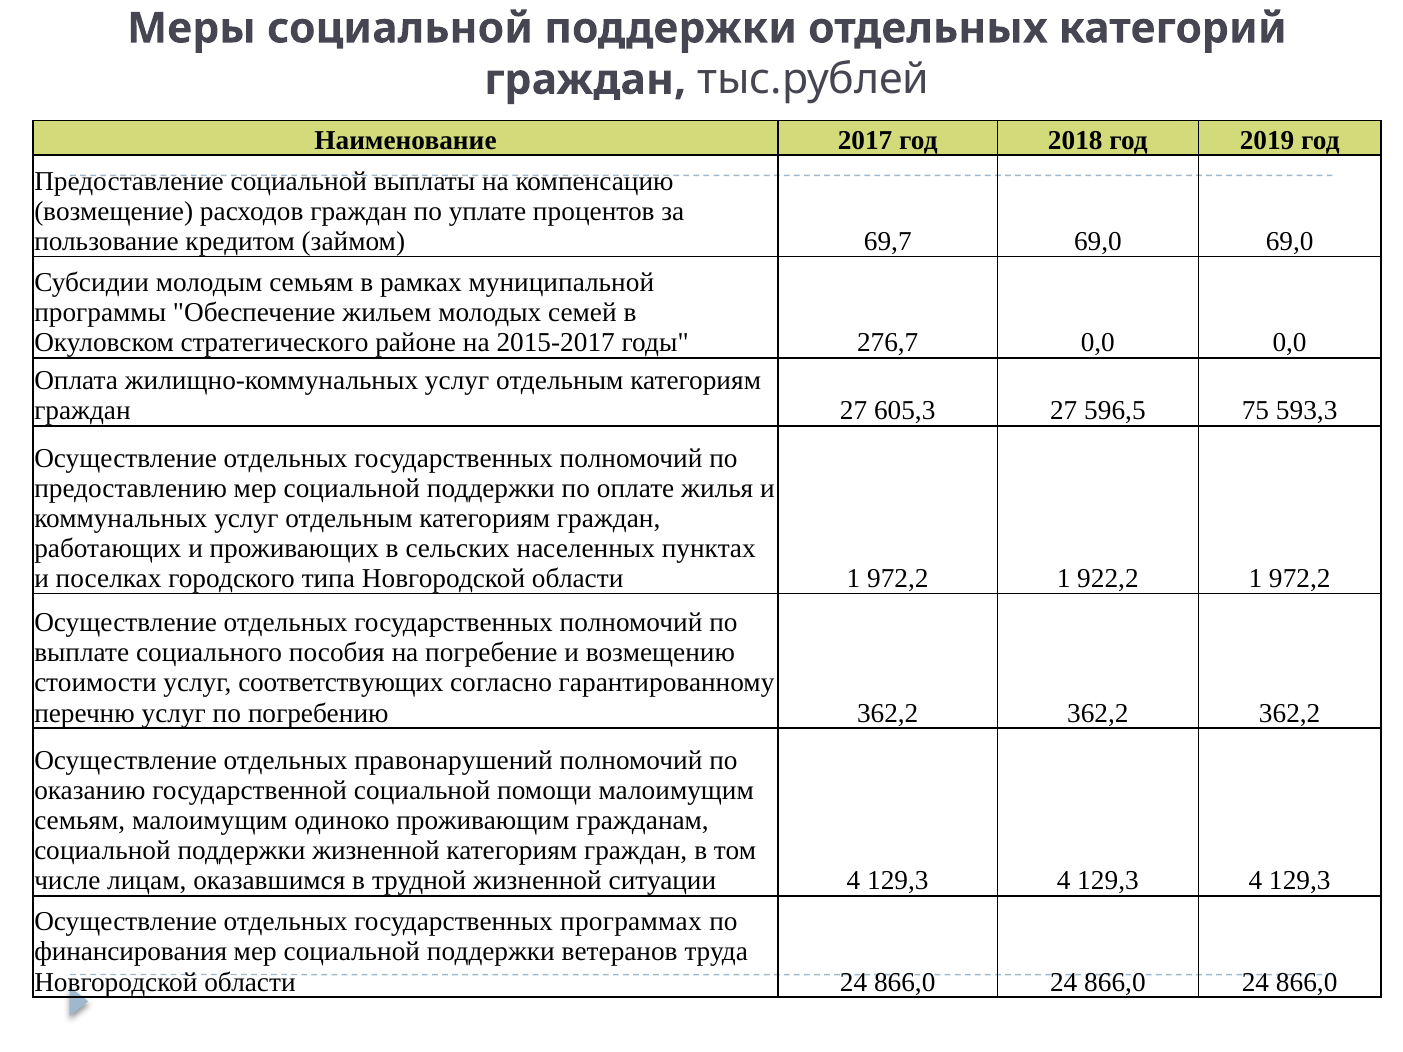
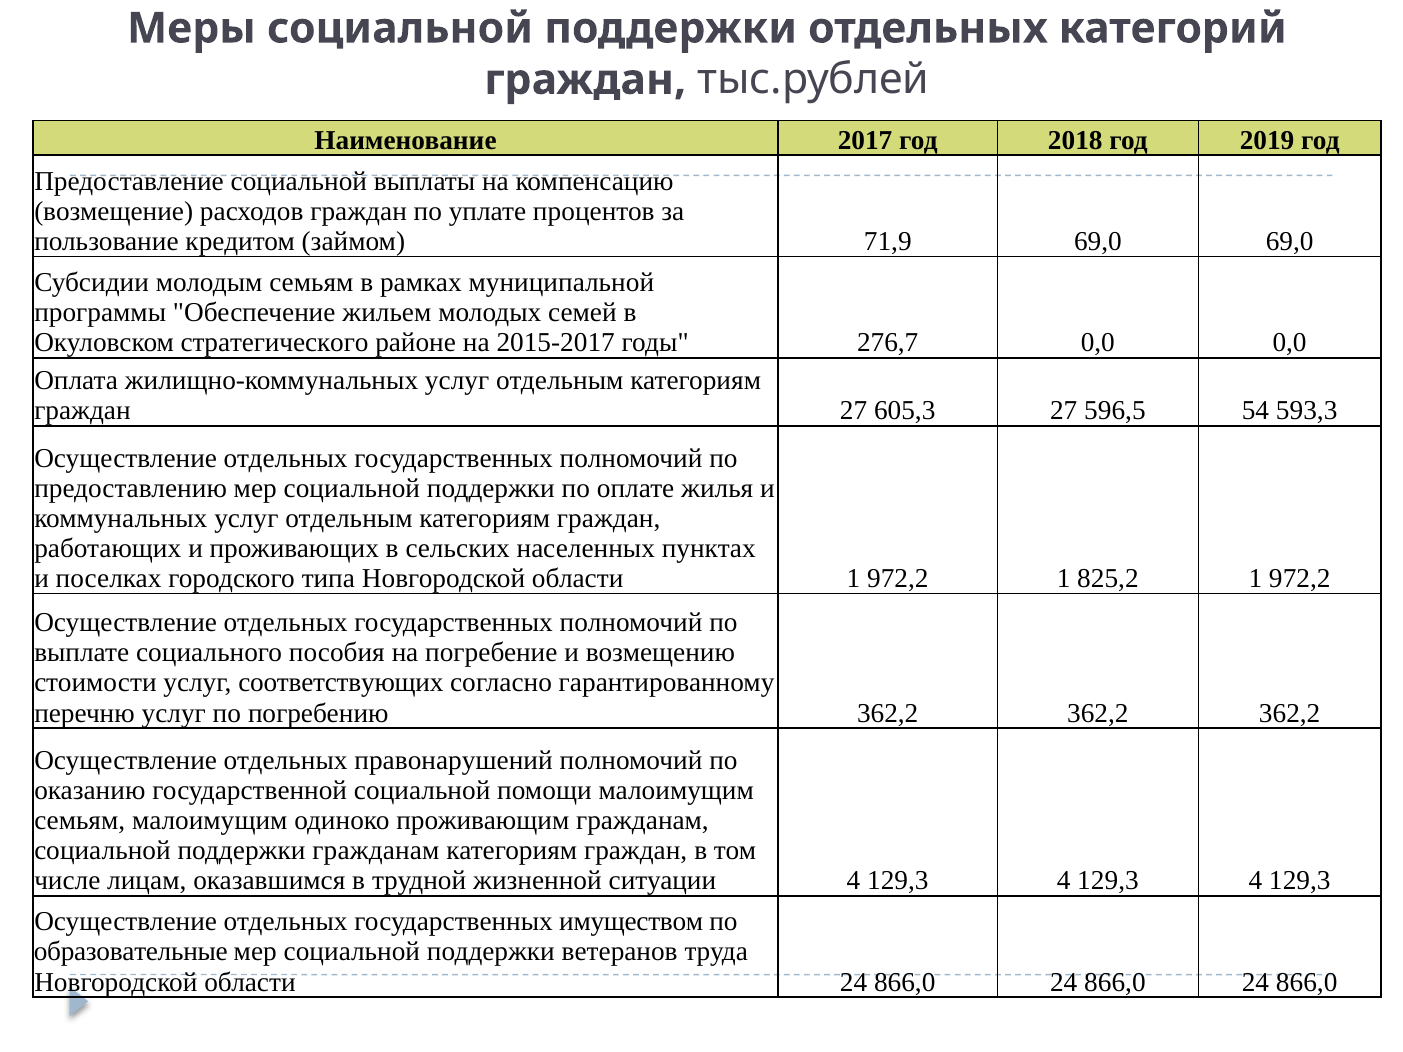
69,7: 69,7 -> 71,9 (888, 242)
75: 75 -> 54 (1256, 411)
922,2: 922,2 -> 825,2 (1108, 579)
поддержки жизненной: жизненной -> гражданам (376, 851)
программах: программах -> имуществом (631, 922)
финансирования: финансирования -> образовательные (131, 952)
